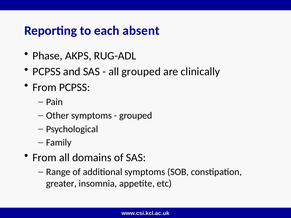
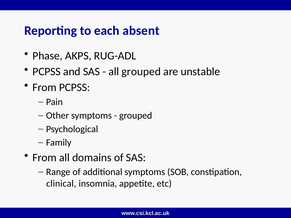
clinically: clinically -> unstable (200, 72)
greater: greater -> clinical (61, 184)
